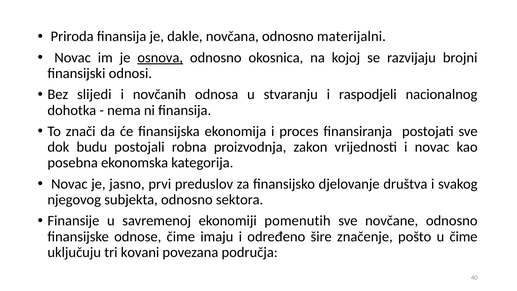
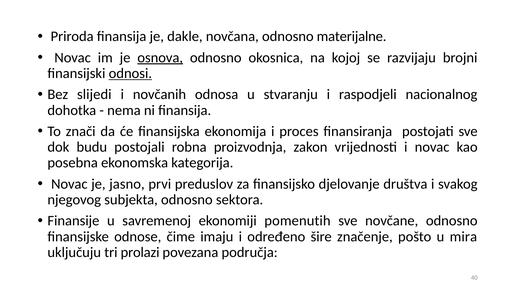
materijalni: materijalni -> materijalne (352, 36)
odnosi underline: none -> present (130, 73)
u čime: čime -> mira (463, 236)
kovani: kovani -> prolazi (140, 252)
